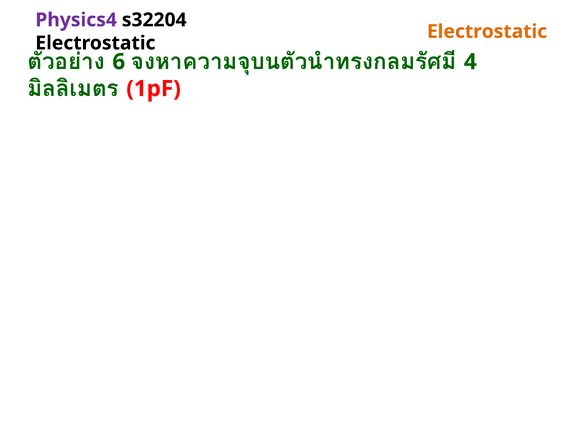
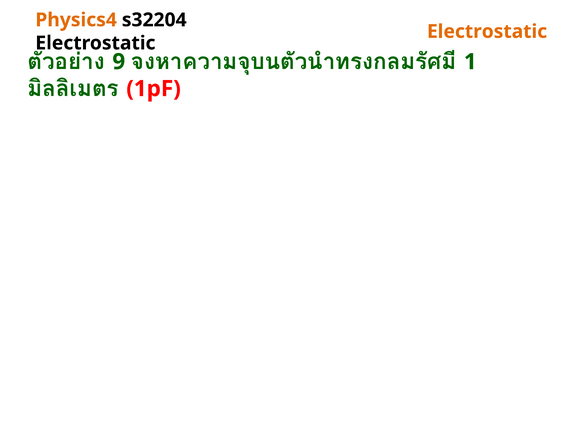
Physics4 colour: purple -> orange (76, 20)
6: 6 -> 9 (119, 62)
4: 4 -> 1 (470, 62)
